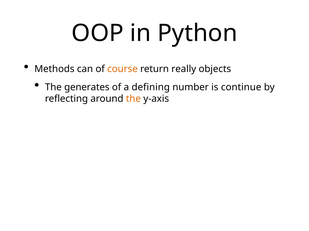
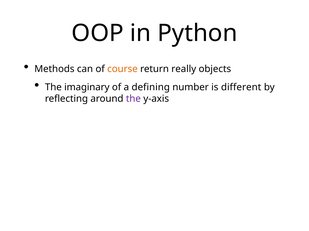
generates: generates -> imaginary (87, 87)
continue: continue -> different (241, 87)
the colour: orange -> purple (133, 99)
